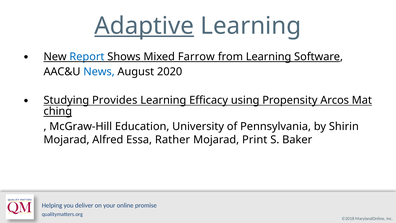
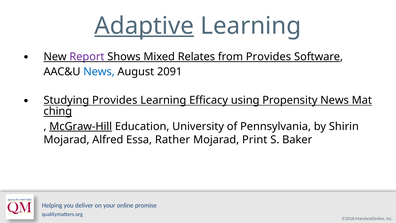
Report colour: blue -> purple (87, 57)
Farrow: Farrow -> Relates (196, 57)
from Learning: Learning -> Provides (268, 57)
2020: 2020 -> 2091 (170, 72)
Propensity Arcos: Arcos -> News (335, 100)
McGraw-Hill underline: none -> present (81, 126)
